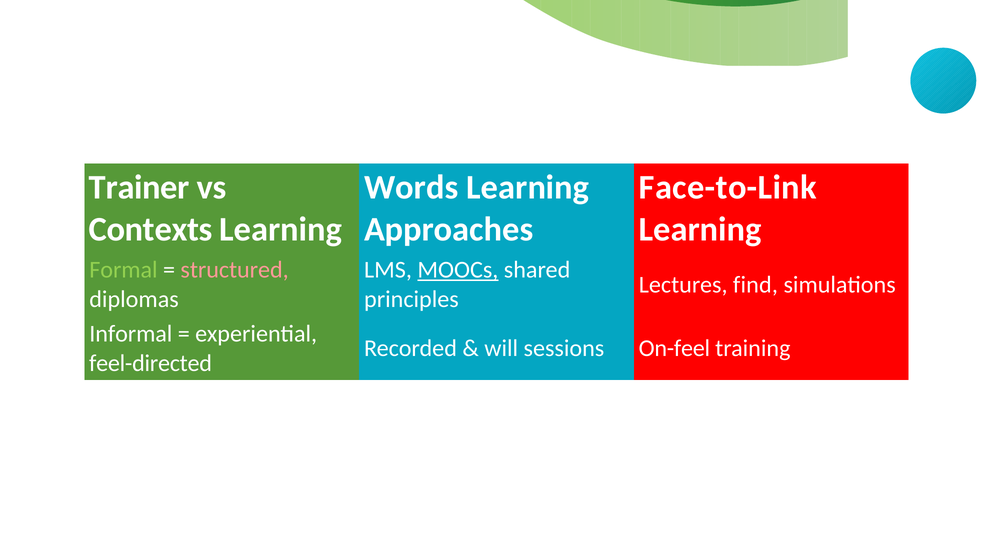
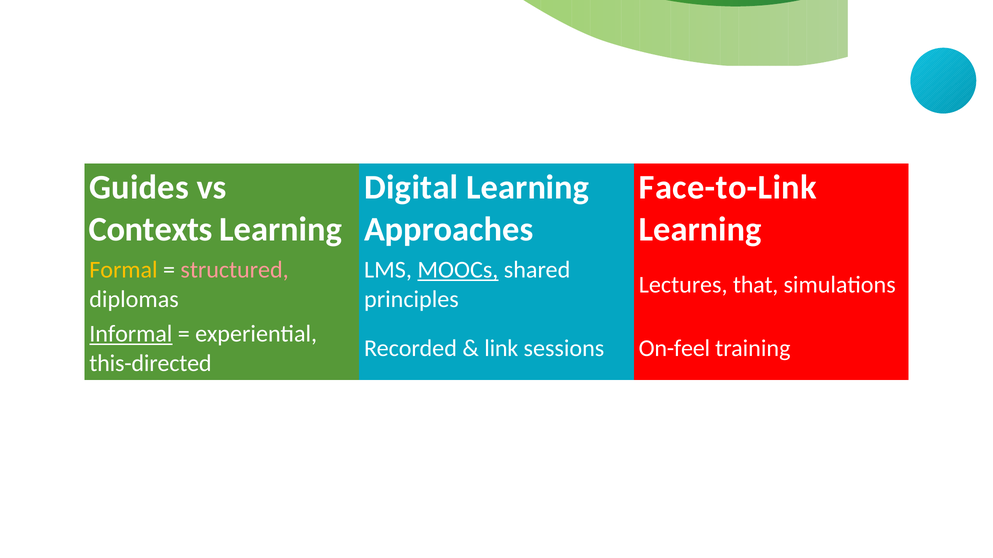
Trainer: Trainer -> Guides (139, 187)
Words: Words -> Digital (411, 187)
Formal colour: light green -> yellow (123, 270)
find: find -> that (756, 285)
Informal underline: none -> present (131, 334)
will: will -> link (501, 349)
feel-directed: feel-directed -> this-directed (150, 364)
